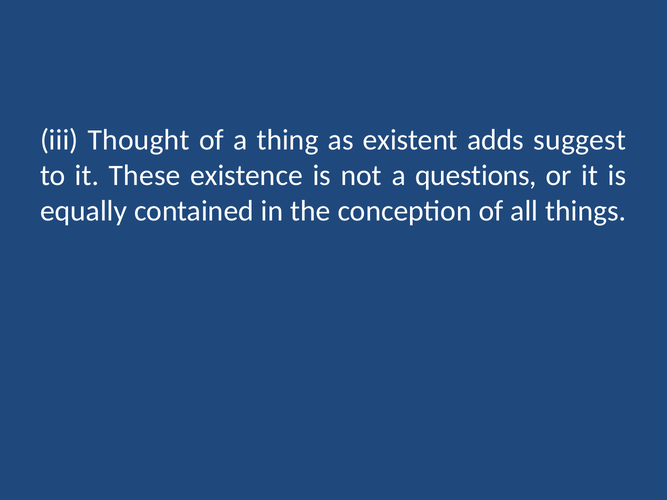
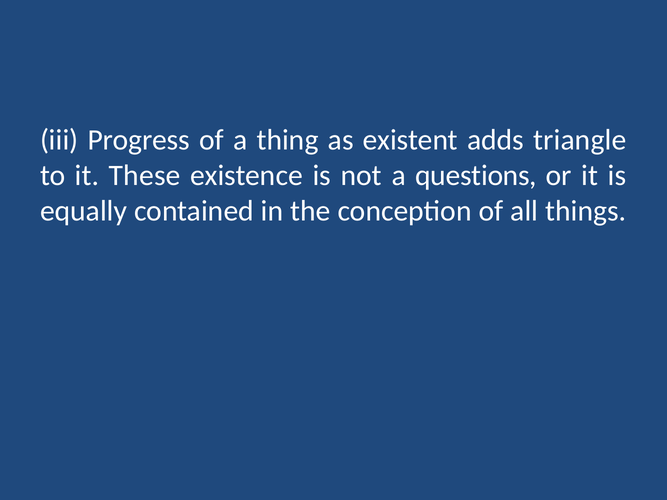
Thought: Thought -> Progress (139, 140)
suggest: suggest -> triangle (580, 140)
